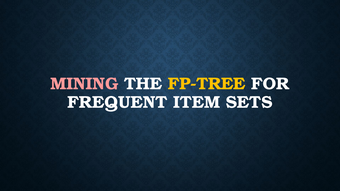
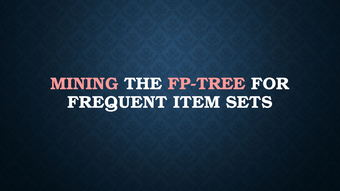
FP-TREE colour: yellow -> pink (207, 84)
